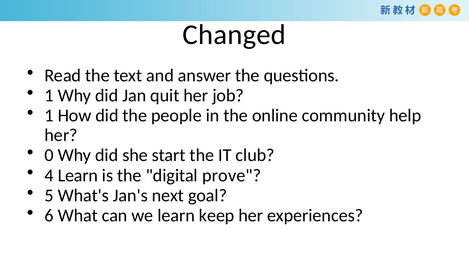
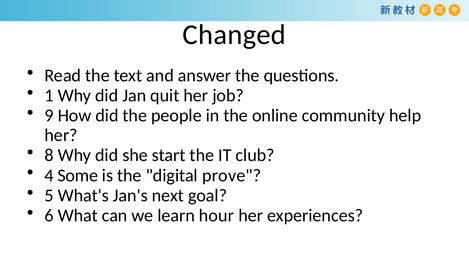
1: 1 -> 9 (49, 116)
0: 0 -> 8 (49, 155)
4 Learn: Learn -> Some (78, 175)
keep: keep -> hour (217, 215)
